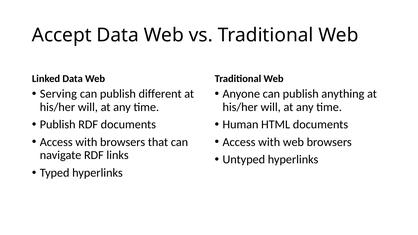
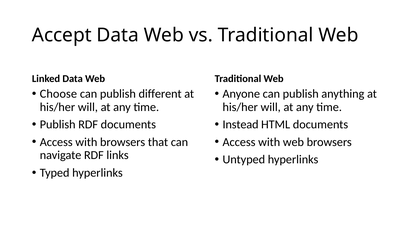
Serving: Serving -> Choose (58, 94)
Human: Human -> Instead (241, 125)
